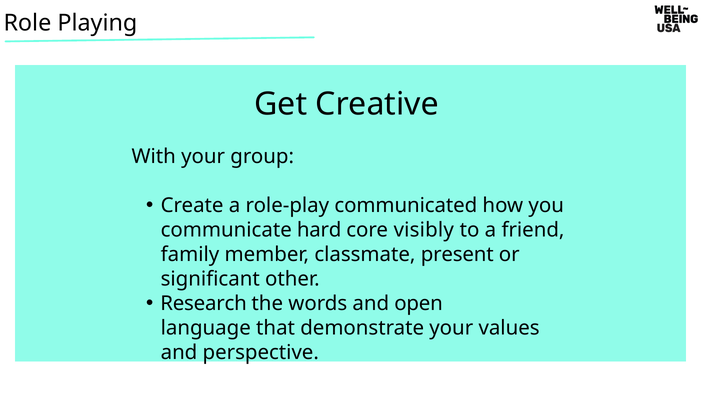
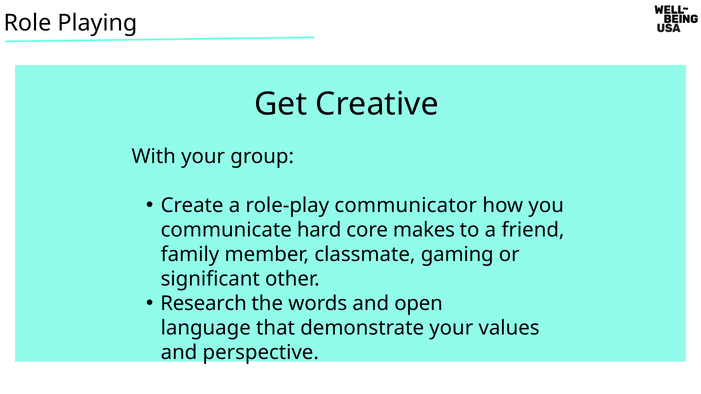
communicated: communicated -> communicator (406, 206)
visibly: visibly -> makes (424, 230)
present: present -> gaming (457, 255)
